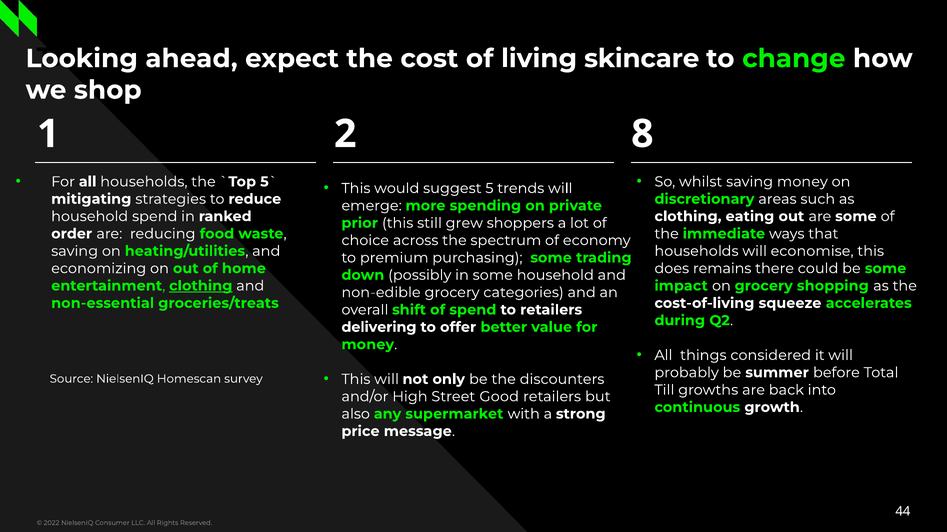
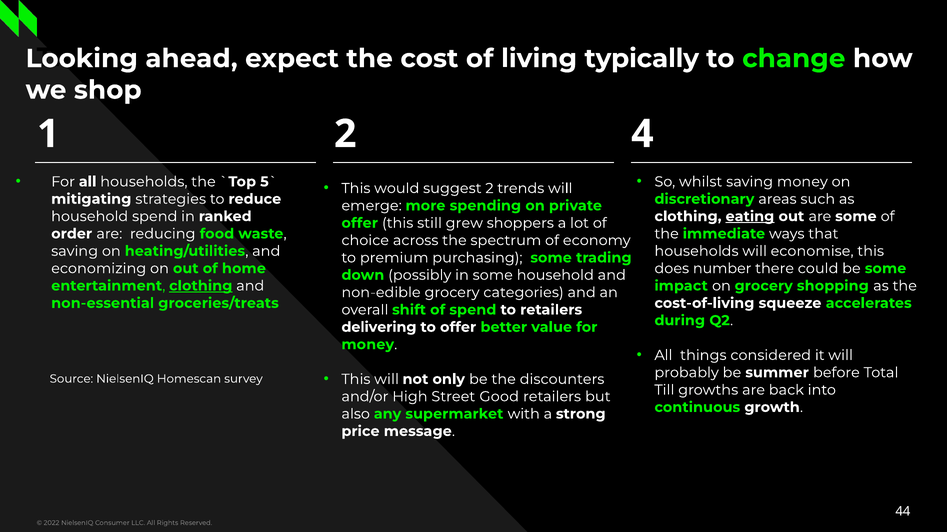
skincare: skincare -> typically (642, 59)
8: 8 -> 4 (642, 134)
suggest 5: 5 -> 2 (489, 189)
eating underline: none -> present (750, 217)
prior: prior -> offer (360, 223)
remains: remains -> number (722, 269)
